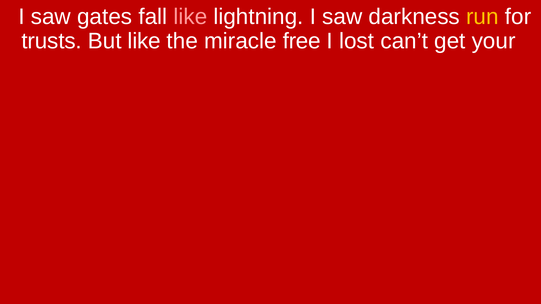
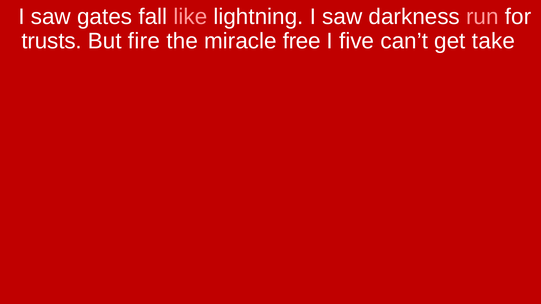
run colour: yellow -> pink (482, 17)
But like: like -> fire (144, 41)
lost: lost -> five (357, 41)
your: your -> take (493, 41)
